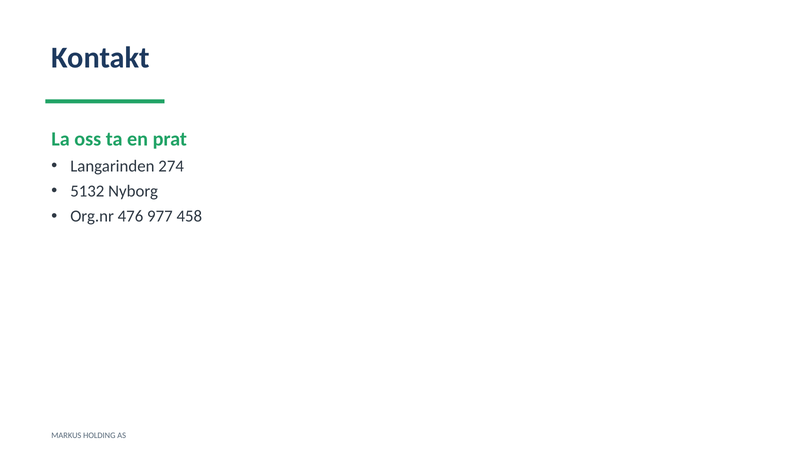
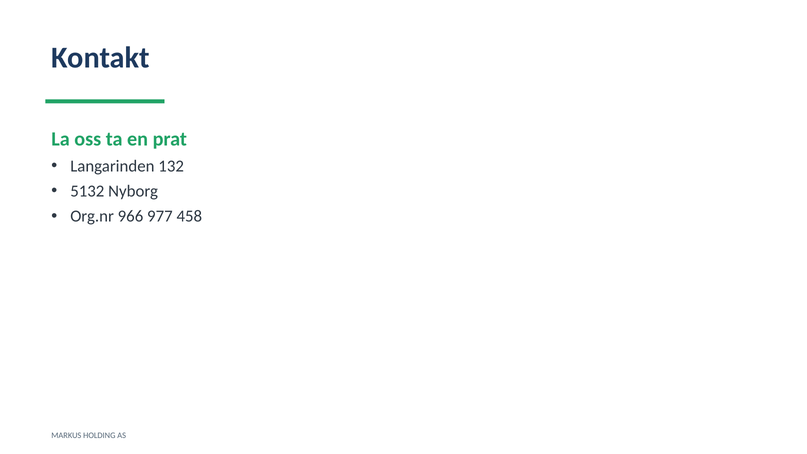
274: 274 -> 132 (171, 166)
476: 476 -> 966 (130, 216)
